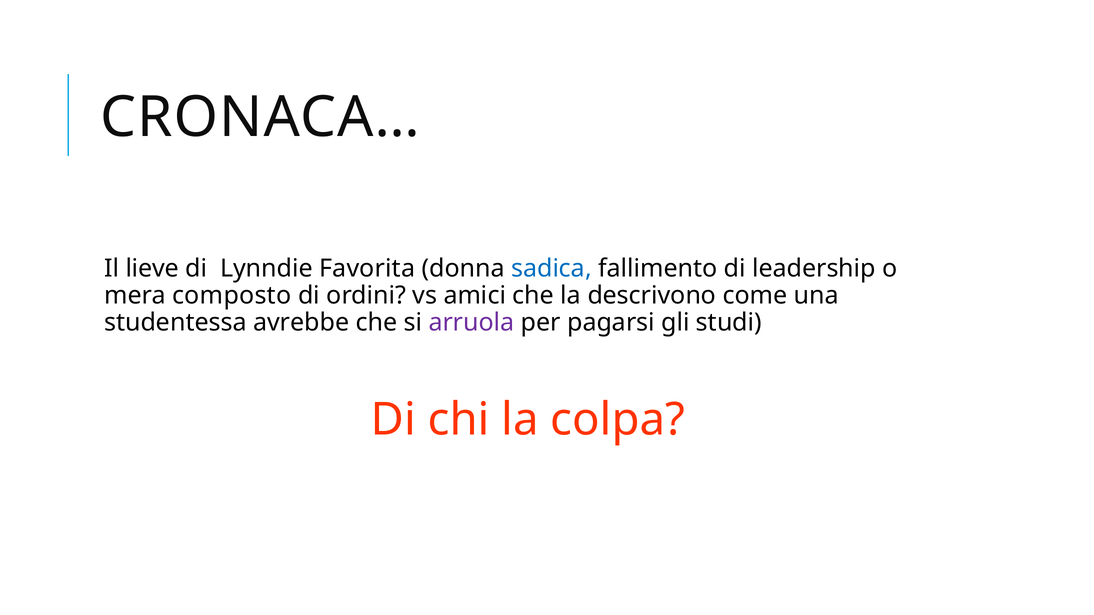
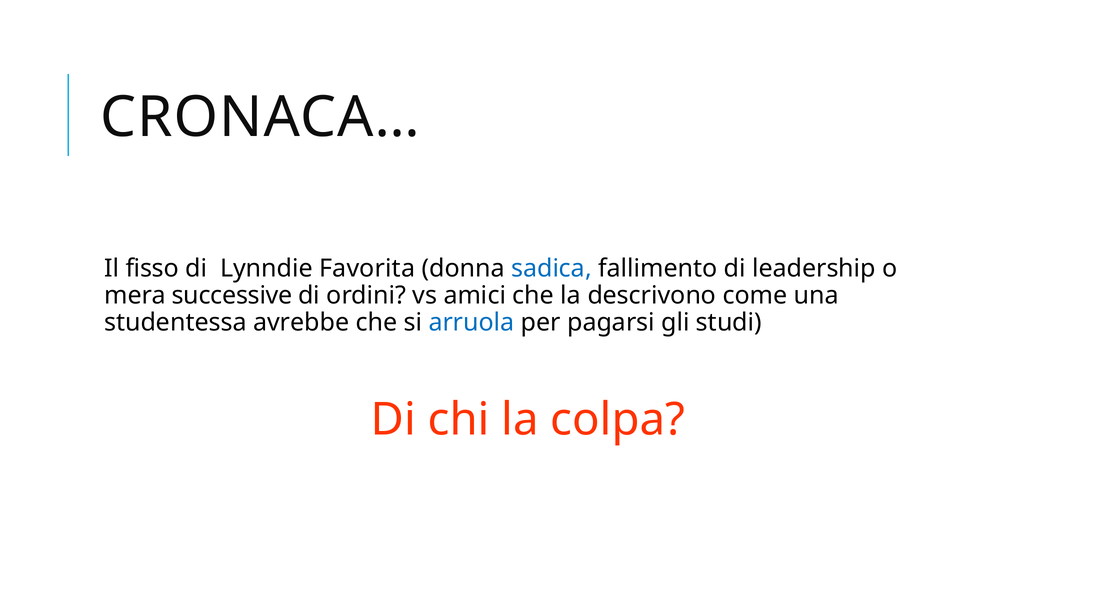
lieve: lieve -> fisso (152, 269)
composto: composto -> successive (232, 296)
arruola colour: purple -> blue (472, 323)
